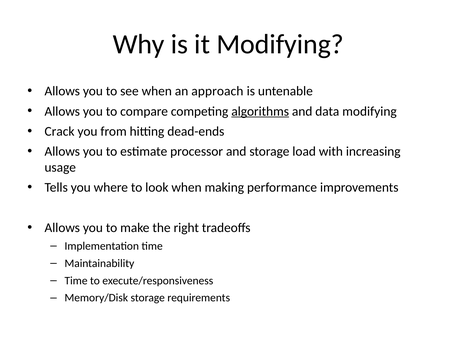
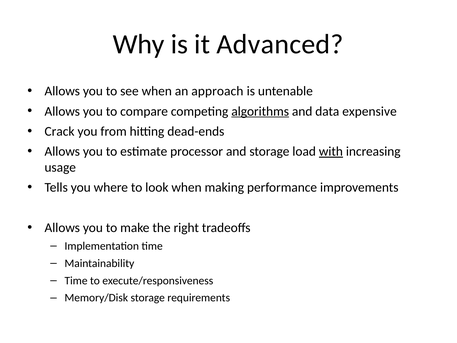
it Modifying: Modifying -> Advanced (280, 44)
data modifying: modifying -> expensive (369, 111)
with underline: none -> present (331, 151)
